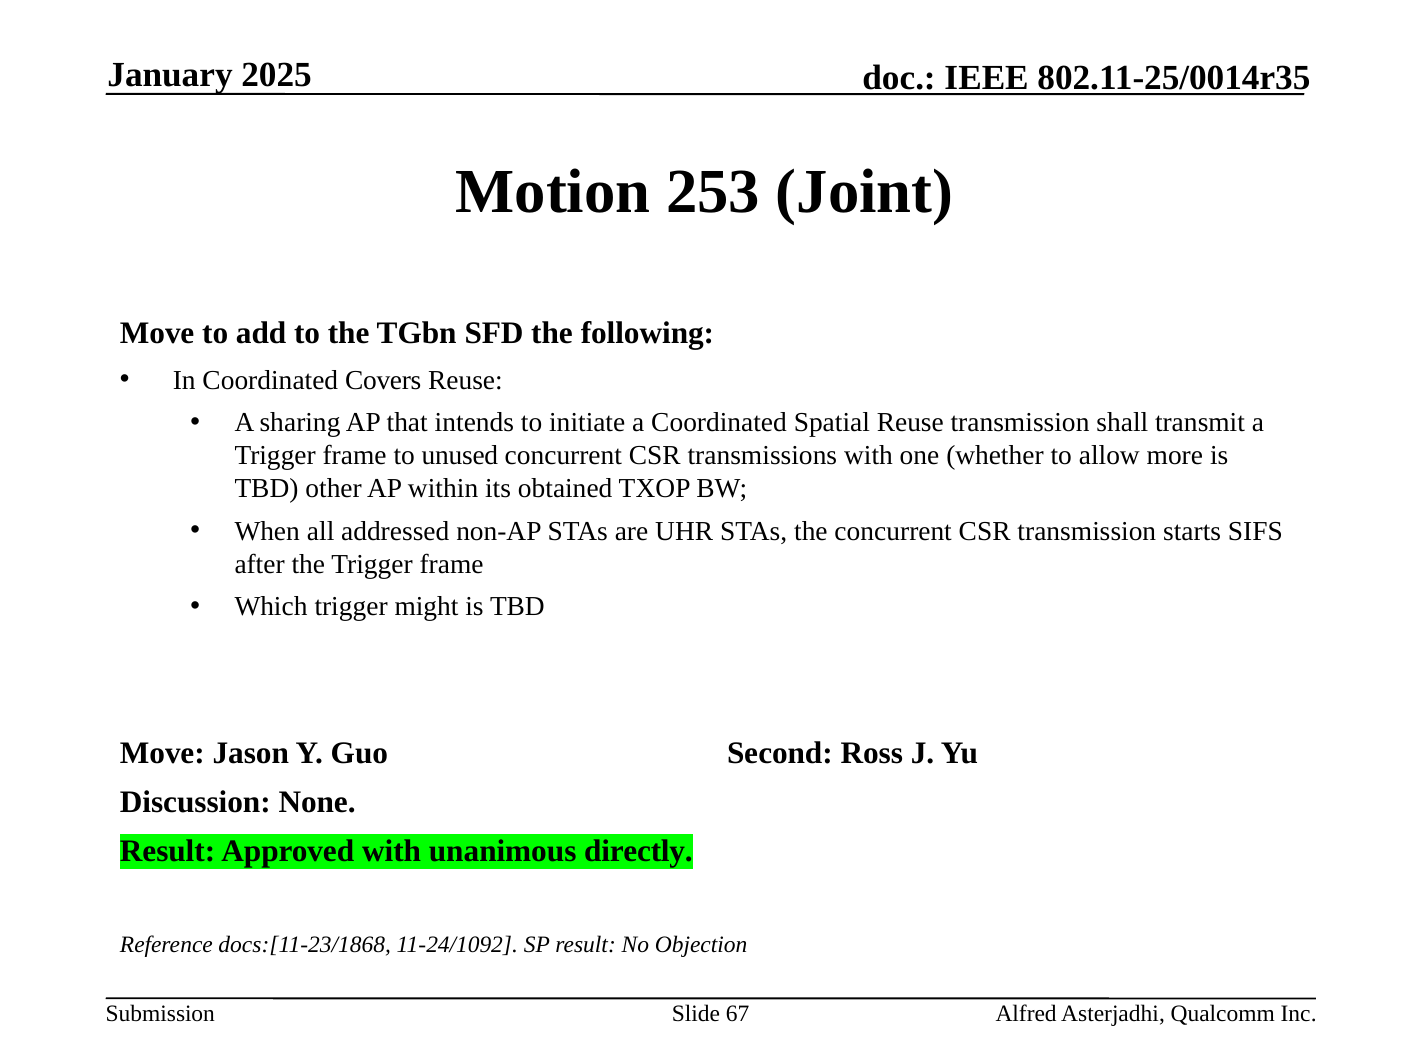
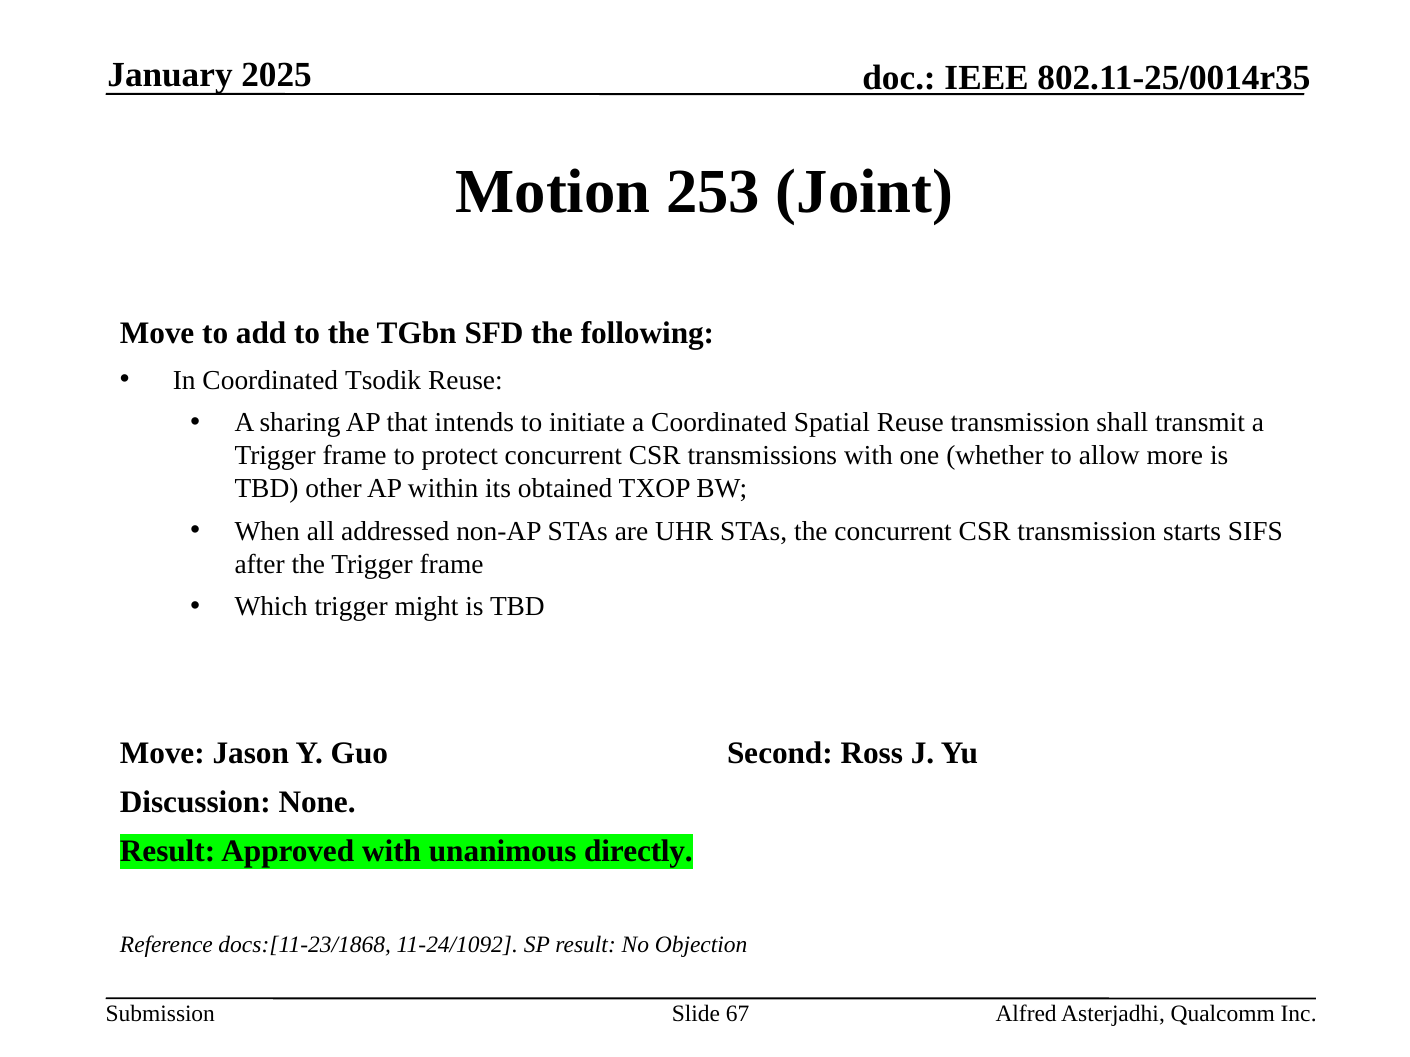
Covers: Covers -> Tsodik (383, 380)
unused: unused -> protect (460, 456)
